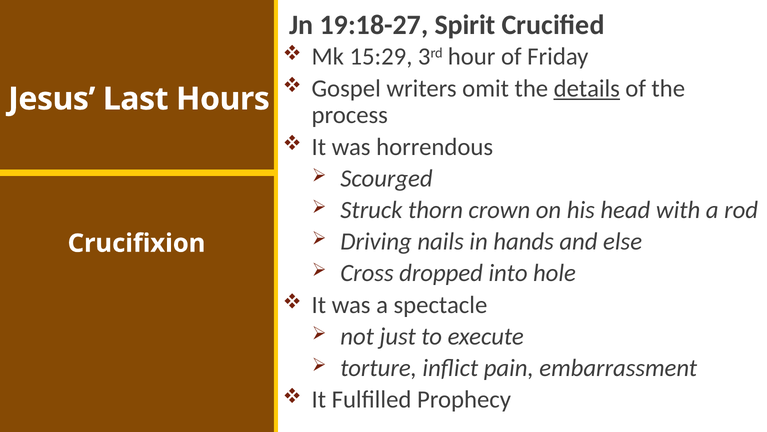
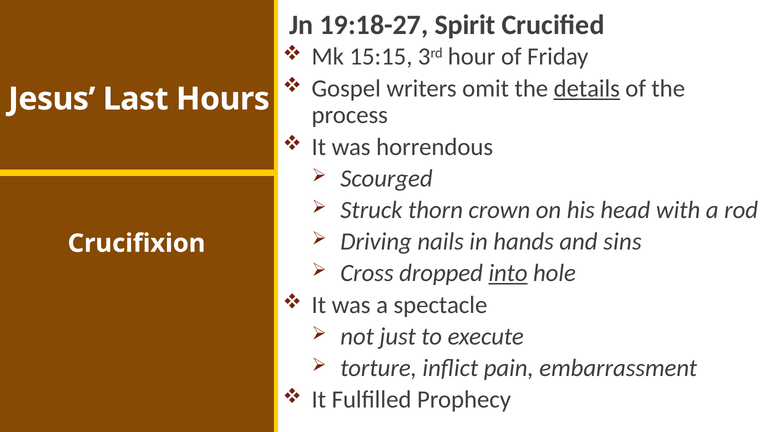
15:29: 15:29 -> 15:15 (381, 57)
else: else -> sins (622, 241)
into underline: none -> present (508, 273)
